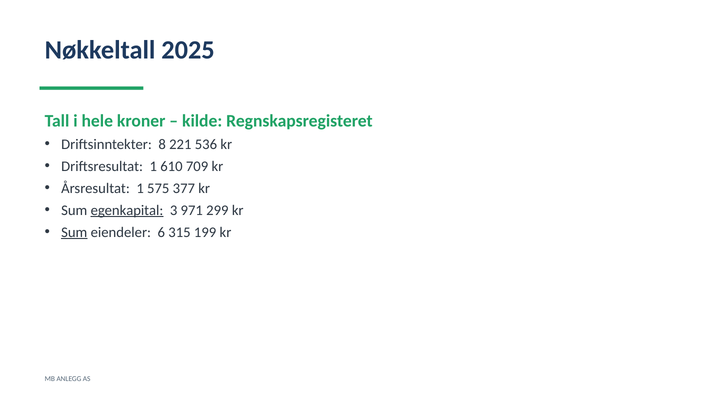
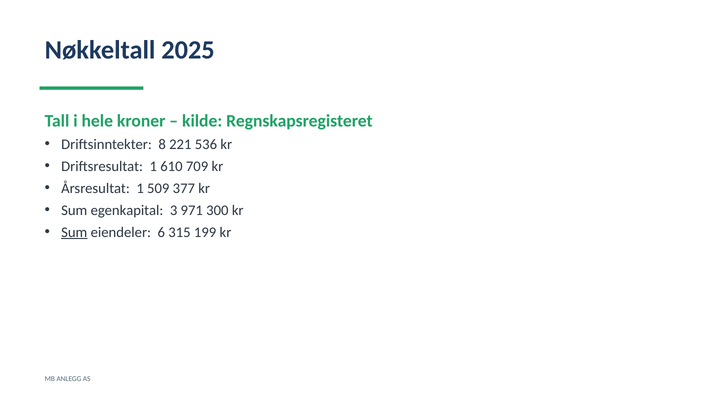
575: 575 -> 509 (158, 189)
egenkapital underline: present -> none (127, 211)
299: 299 -> 300 (217, 211)
